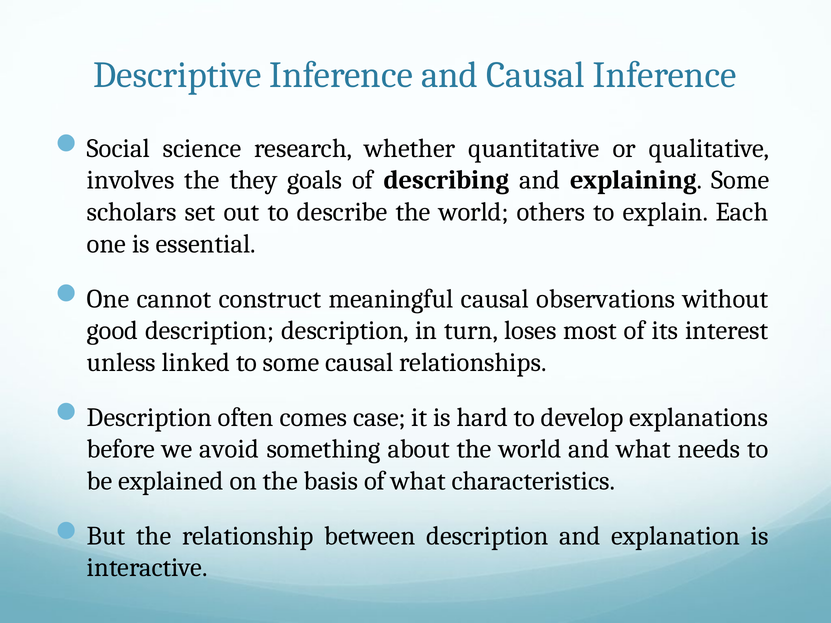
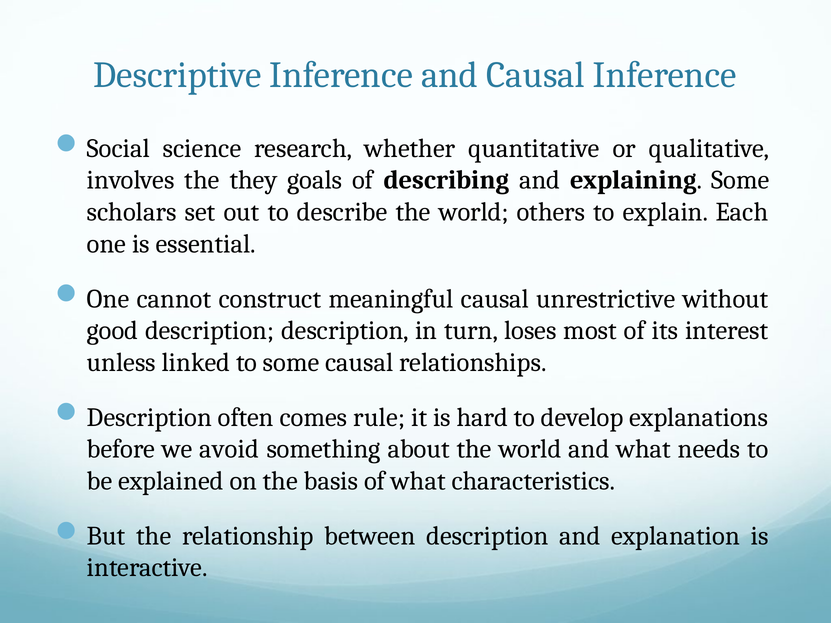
observations: observations -> unrestrictive (606, 299)
case: case -> rule (379, 417)
